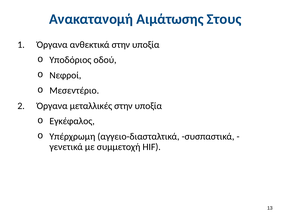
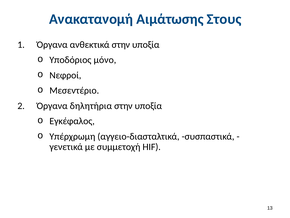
οδού: οδού -> μόνο (105, 60)
μεταλλικές: μεταλλικές -> δηλητήρια (91, 106)
